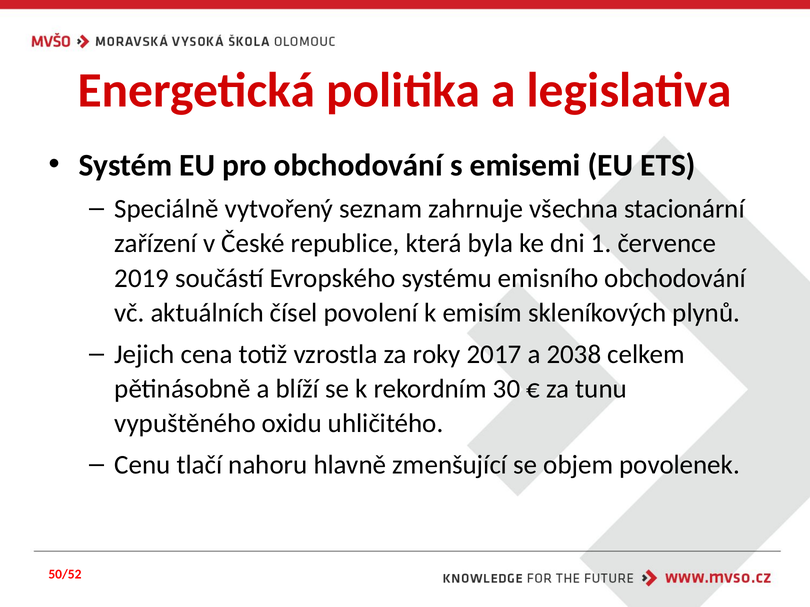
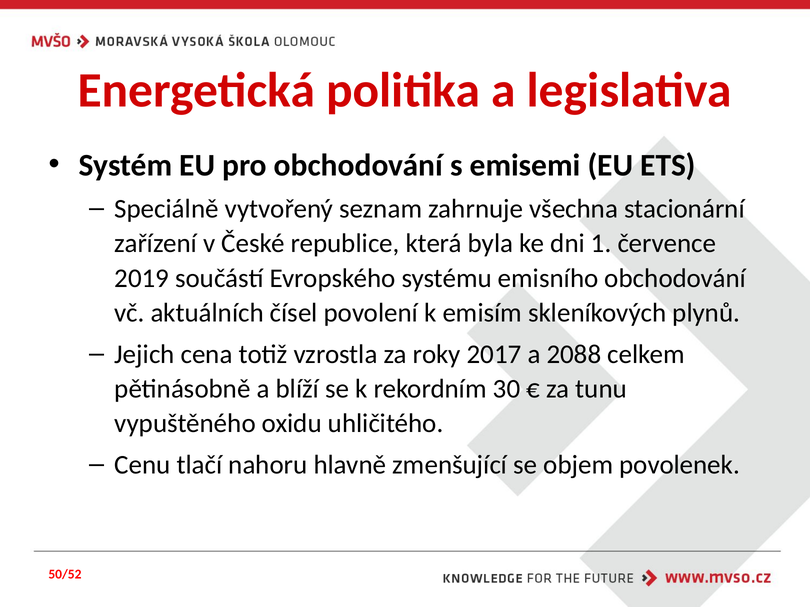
2038: 2038 -> 2088 (574, 355)
